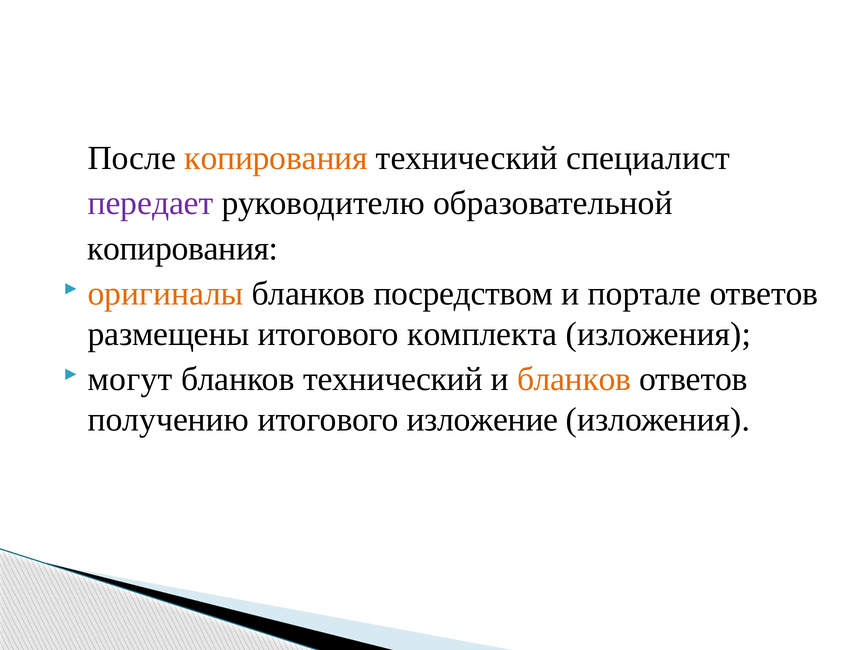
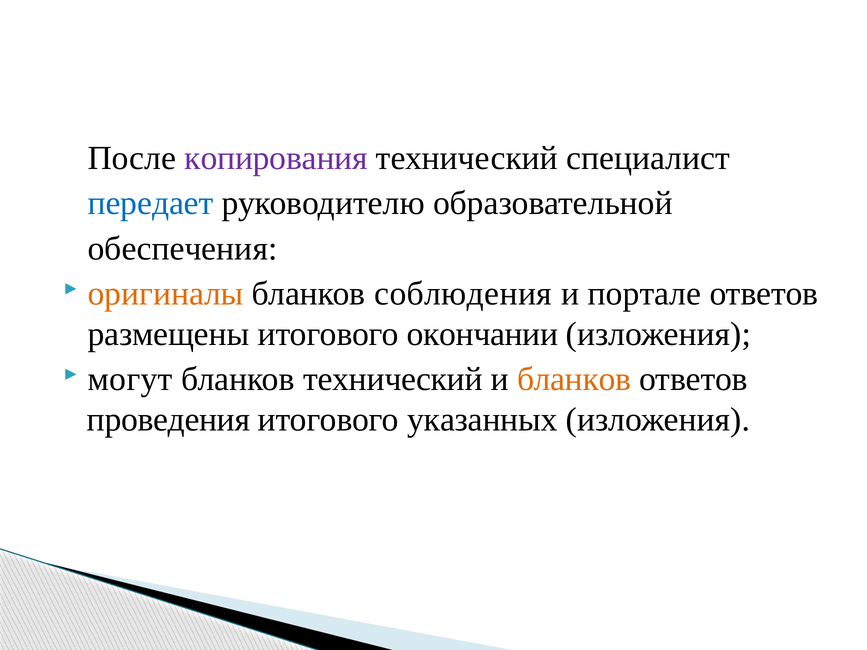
копирования colour: orange -> purple (276, 158)
передает colour: purple -> blue (151, 203)
копирования: копирования -> обеспечения (182, 249)
посредством: посредством -> соблюдения (463, 294)
комплекта: комплекта -> окончании (482, 334)
получению: получению -> проведения (169, 420)
изложение: изложение -> указанных (482, 420)
